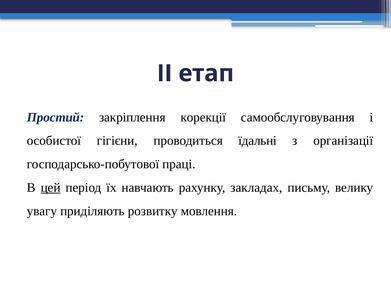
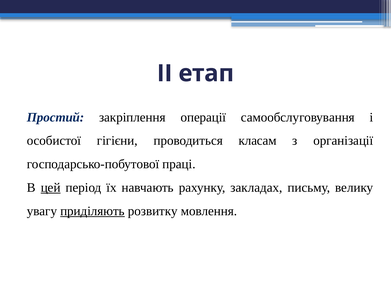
корекції: корекції -> операції (203, 117)
їдальні: їдальні -> класам (258, 141)
приділяють underline: none -> present (92, 211)
